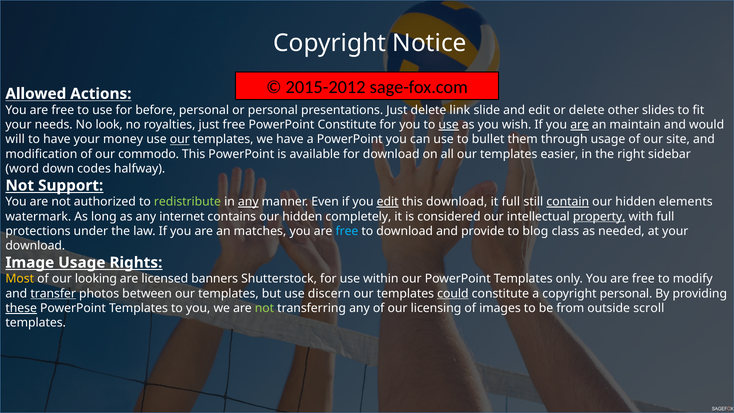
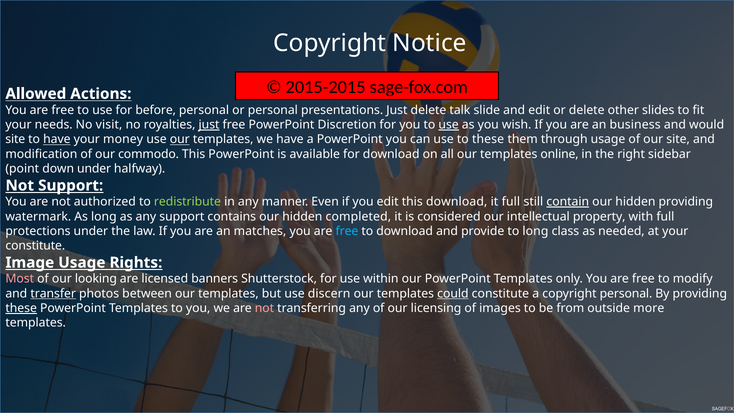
2015-2012: 2015-2012 -> 2015-2015 (326, 87)
link: link -> talk (460, 110)
look: look -> visit (109, 125)
just underline: none -> present (209, 125)
PowerPoint Constitute: Constitute -> Discretion (347, 125)
are underline: present -> none (580, 125)
maintain: maintain -> business (635, 125)
will: will -> site (15, 139)
have underline: none -> present (57, 139)
to bullet: bullet -> these (488, 139)
easier: easier -> online (560, 154)
word: word -> point (22, 169)
down codes: codes -> under (94, 169)
any underline: present -> none (248, 202)
edit underline: present -> none (388, 202)
hidden elements: elements -> providing (686, 202)
any internet: internet -> support (182, 216)
completely: completely -> completed (358, 216)
property underline: present -> none (599, 216)
to blog: blog -> long (535, 231)
download: download -> constitute (35, 246)
Most colour: yellow -> pink (20, 279)
not colour: light green -> pink (264, 308)
scroll: scroll -> more (649, 308)
